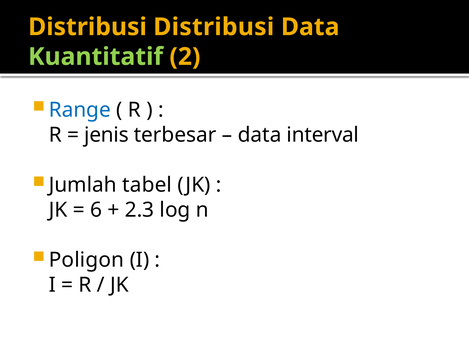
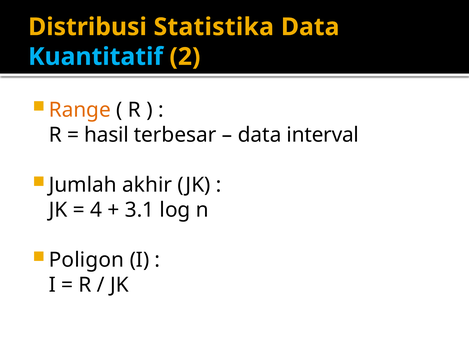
Distribusi Distribusi: Distribusi -> Statistika (214, 27)
Kuantitatif colour: light green -> light blue (96, 57)
Range colour: blue -> orange (80, 110)
jenis: jenis -> hasil (106, 135)
tabel: tabel -> akhir (147, 185)
6: 6 -> 4 (96, 210)
2.3: 2.3 -> 3.1 (140, 210)
